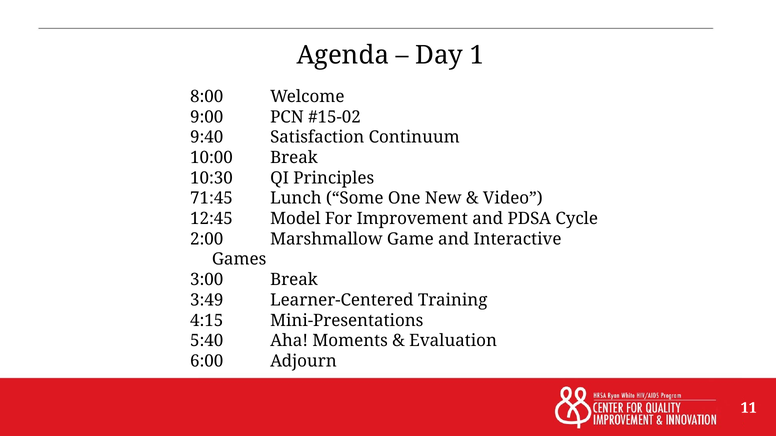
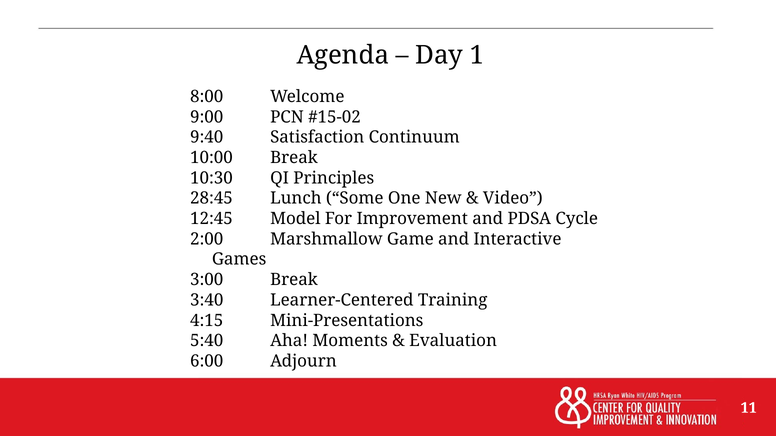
71:45: 71:45 -> 28:45 (211, 199)
3:49: 3:49 -> 3:40 (207, 300)
